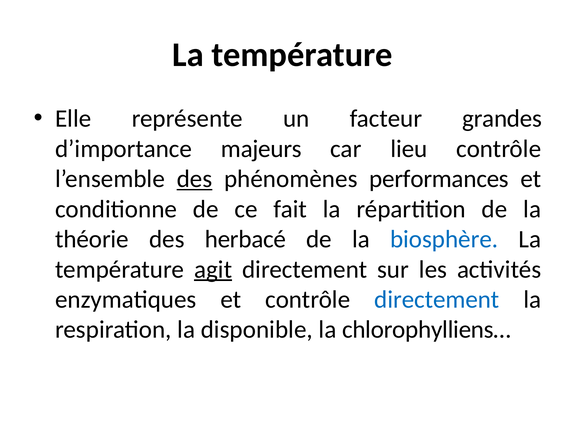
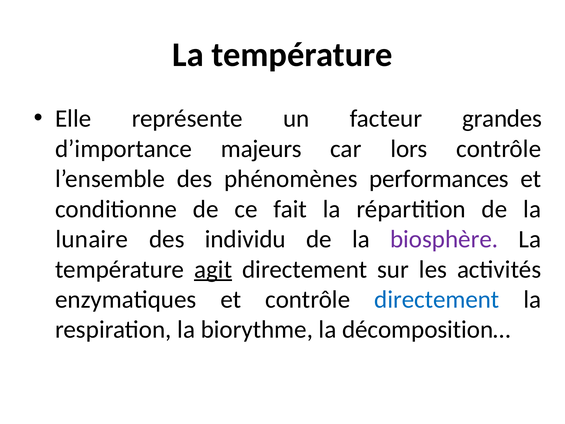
lieu: lieu -> lors (409, 149)
des underline: present -> none (194, 179)
théorie: théorie -> lunaire (92, 239)
herbacé: herbacé -> individu (245, 239)
biosphère colour: blue -> purple (444, 239)
disponible: disponible -> biorythme (257, 330)
chlorophylliens…: chlorophylliens… -> décomposition… (426, 330)
